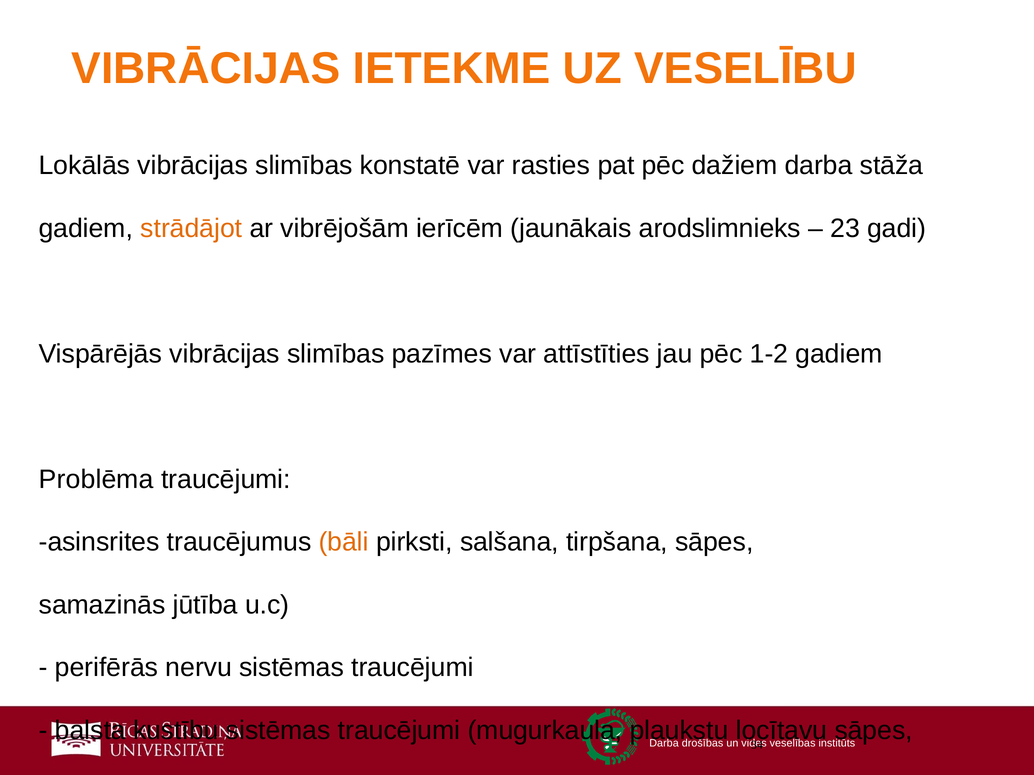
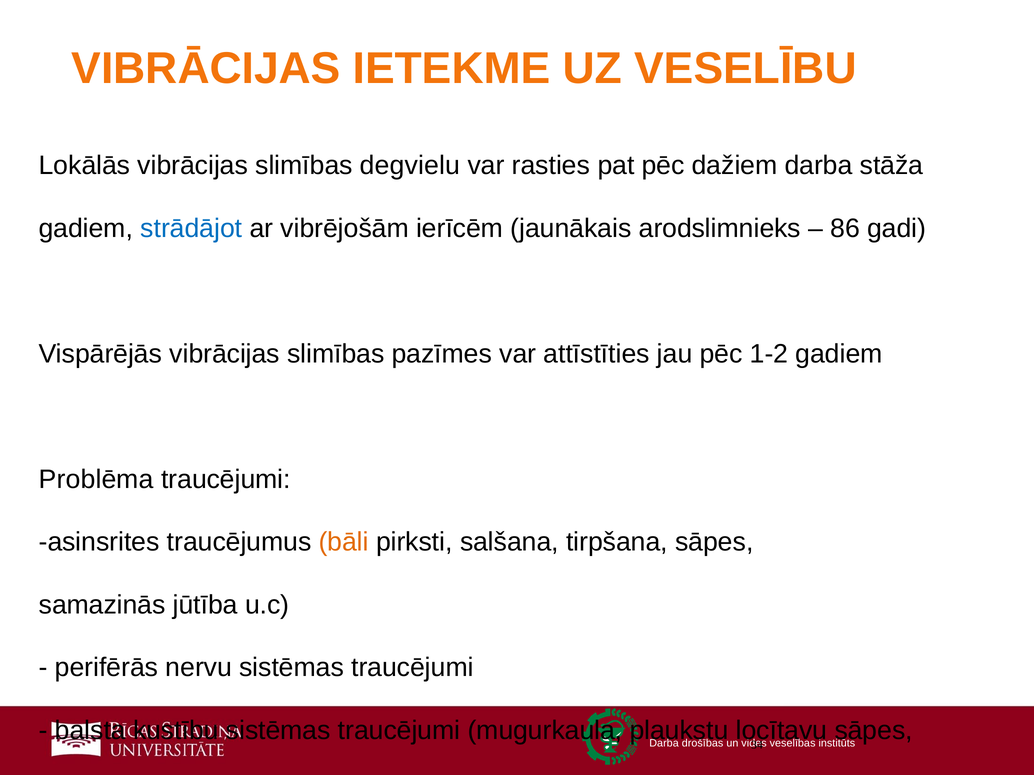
konstatē: konstatē -> degvielu (410, 166)
strādājot colour: orange -> blue (191, 229)
23: 23 -> 86 (845, 229)
